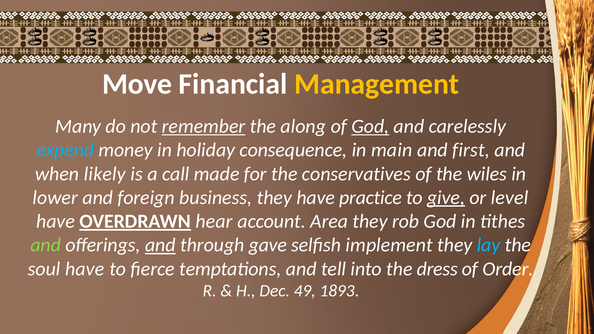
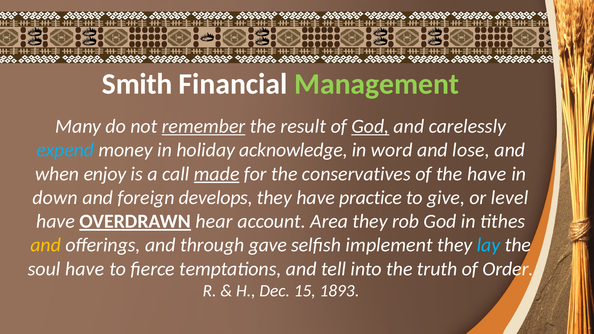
Move: Move -> Smith (137, 84)
Management colour: yellow -> light green (377, 84)
along: along -> result (303, 126)
consequence: consequence -> acknowledge (293, 150)
main: main -> word (392, 150)
first: first -> lose (471, 150)
likely: likely -> enjoy (105, 174)
made underline: none -> present (217, 174)
the wiles: wiles -> have (487, 174)
lower: lower -> down (55, 198)
business: business -> develops (216, 198)
give underline: present -> none (446, 198)
and colour: light green -> yellow (46, 245)
and underline: present -> none (160, 245)
dress: dress -> truth (437, 269)
49: 49 -> 15 (305, 291)
